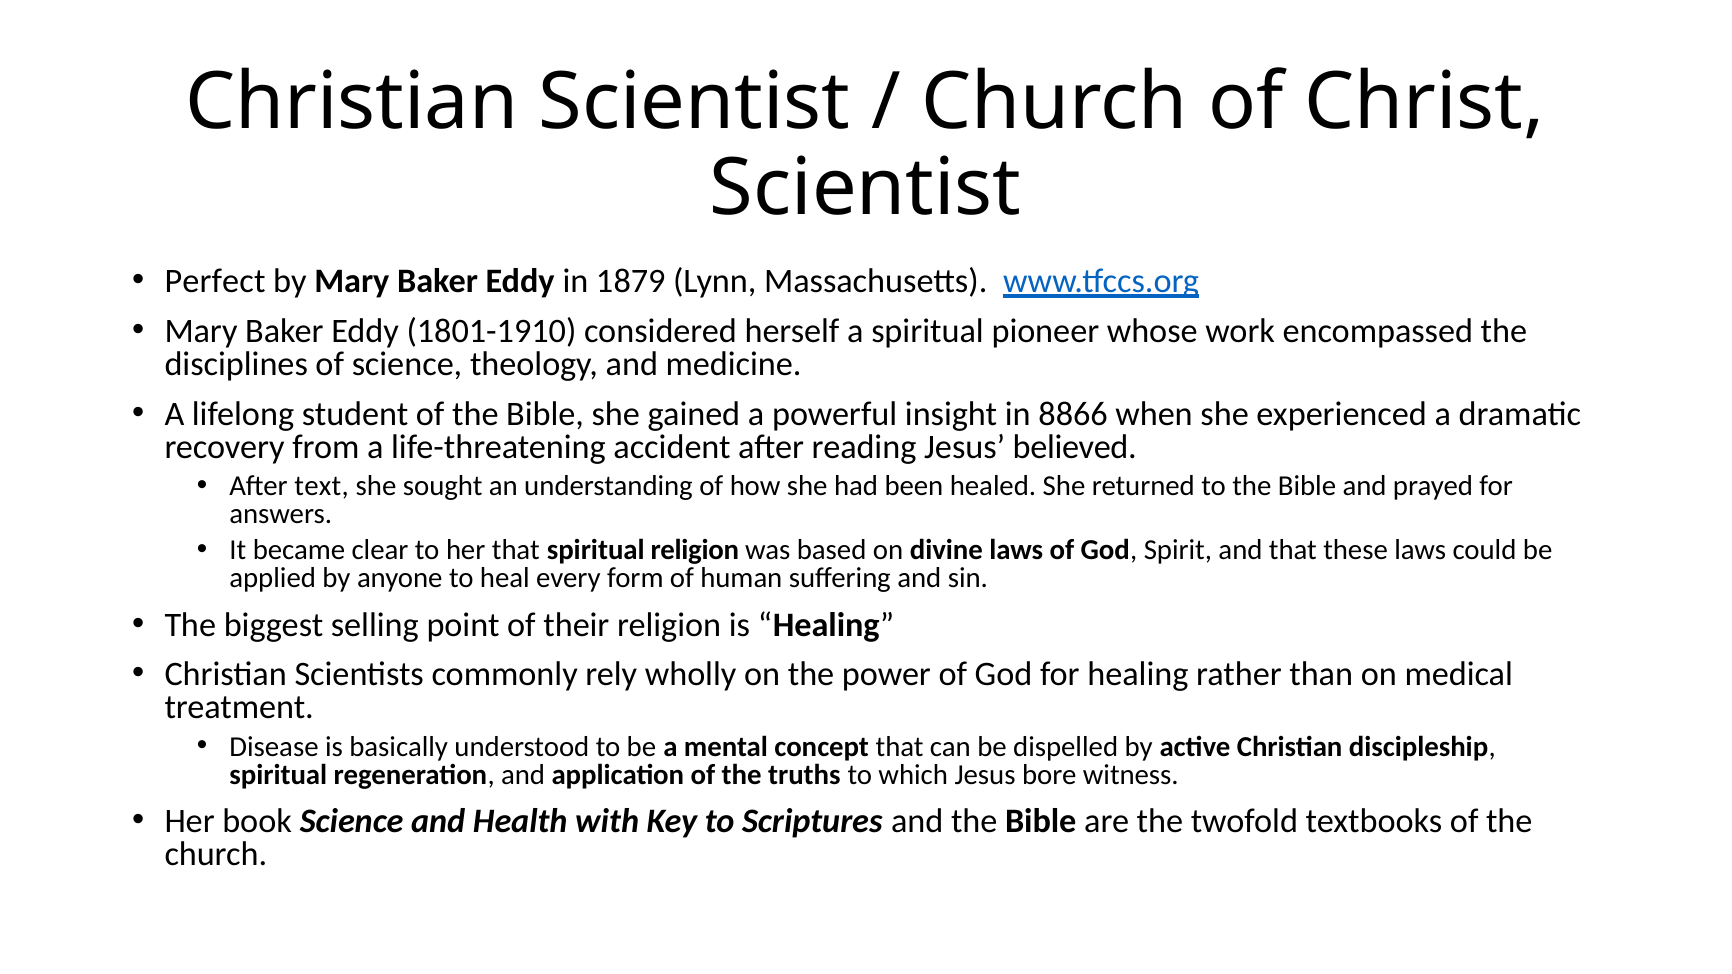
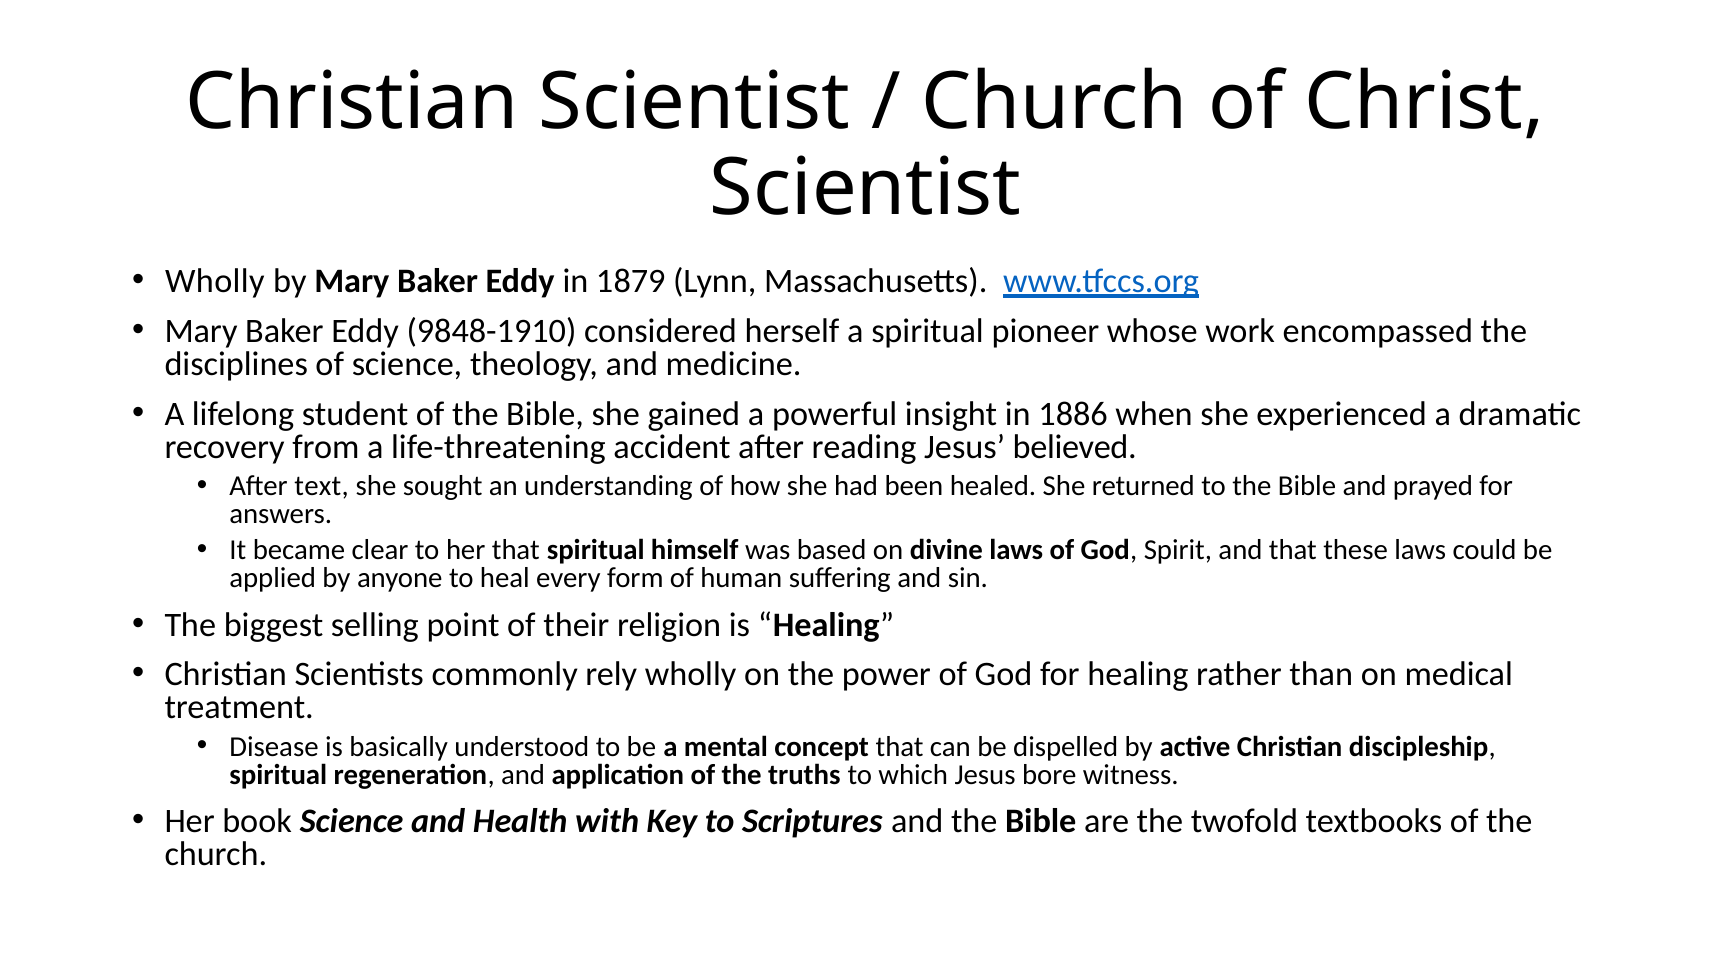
Perfect: Perfect -> Wholly (215, 281)
1801-1910: 1801-1910 -> 9848-1910 (491, 331)
8866: 8866 -> 1886 (1073, 414)
spiritual religion: religion -> himself (695, 550)
